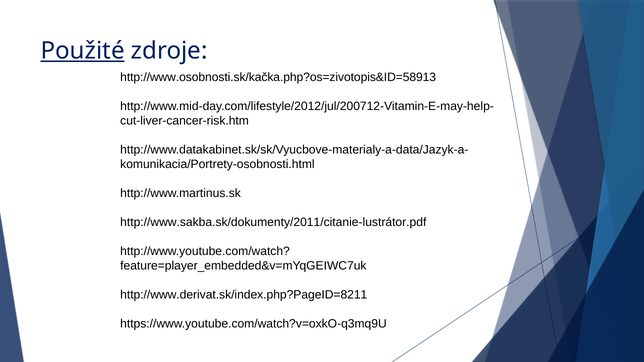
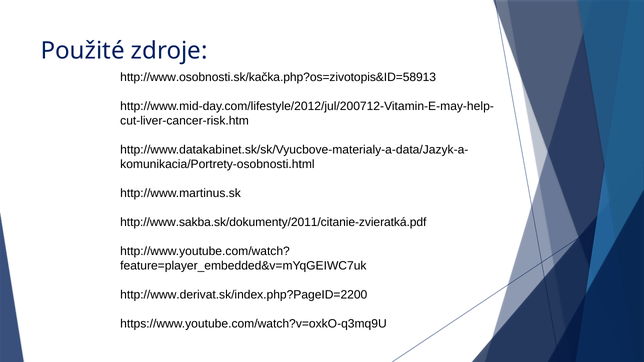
Použité underline: present -> none (83, 51)
http://www.sakba.sk/dokumenty/2011/citanie-lustrátor.pdf: http://www.sakba.sk/dokumenty/2011/citanie-lustrátor.pdf -> http://www.sakba.sk/dokumenty/2011/citanie-zvieratká.pdf (273, 222)
http://www.derivat.sk/index.php?PageID=8211: http://www.derivat.sk/index.php?PageID=8211 -> http://www.derivat.sk/index.php?PageID=2200 (244, 295)
